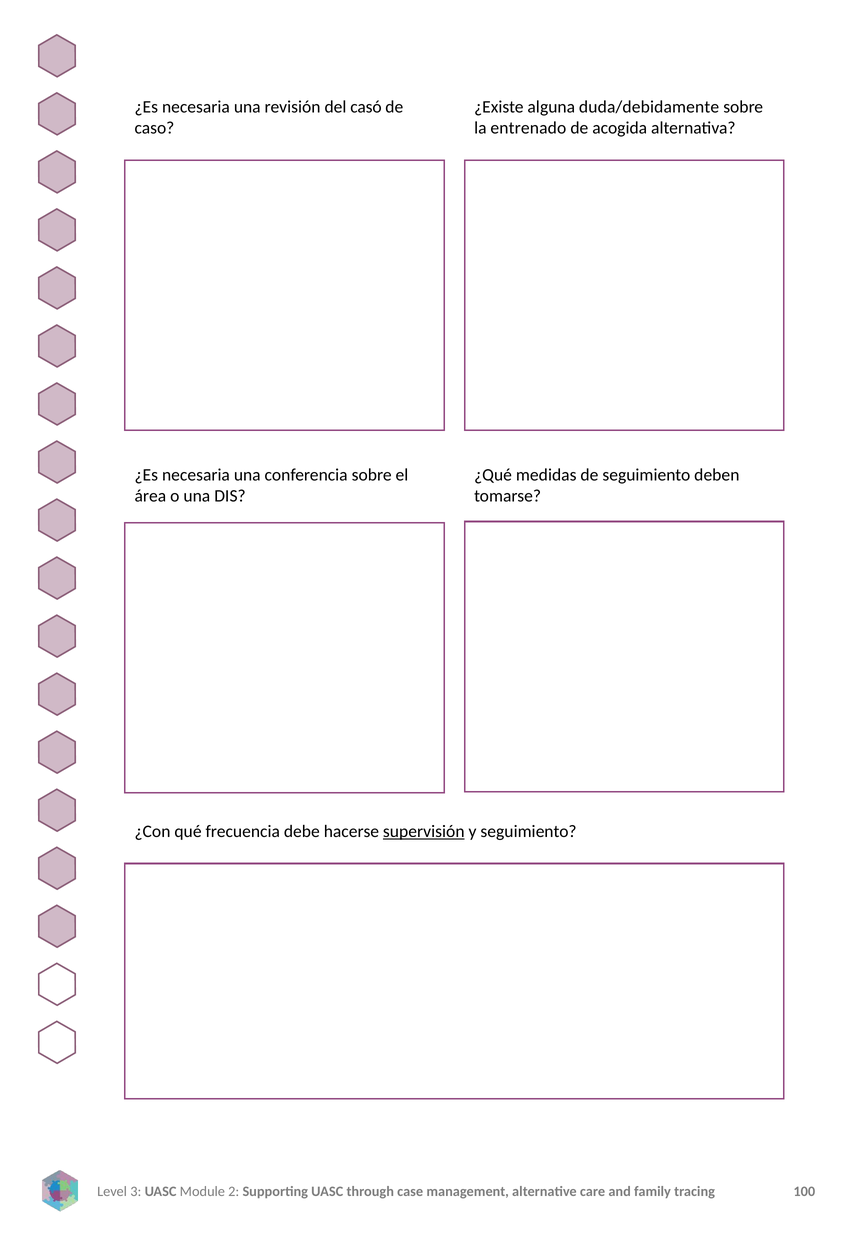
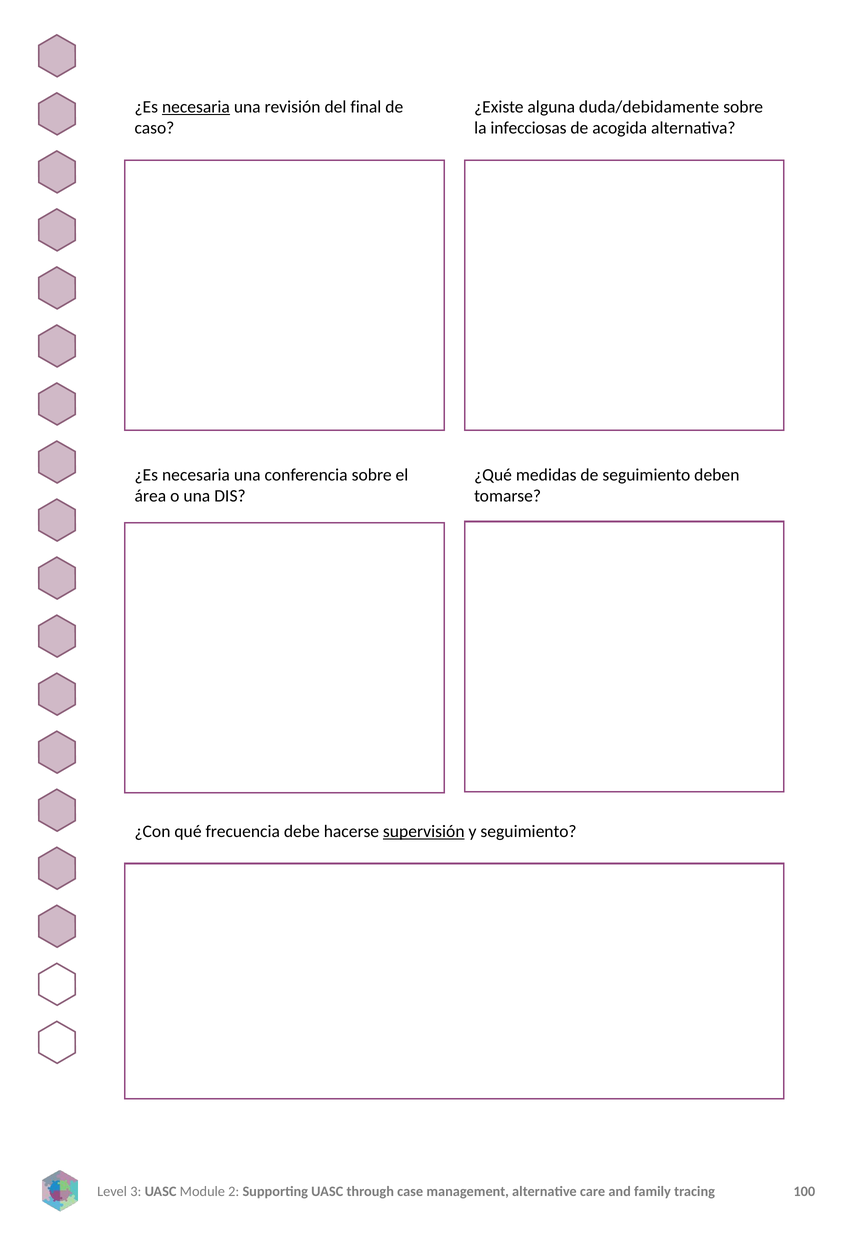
necesaria underline: none -> present (196, 107)
casó: casó -> final (366, 107)
entrenado: entrenado -> infecciosas (529, 128)
